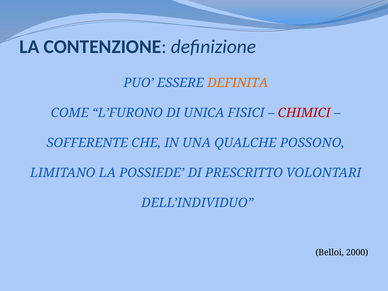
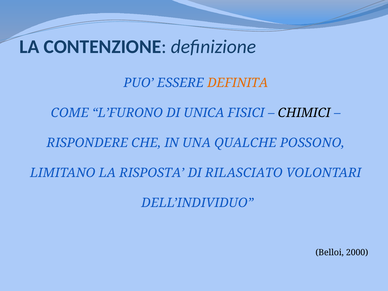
CHIMICI colour: red -> black (304, 113)
SOFFERENTE: SOFFERENTE -> RISPONDERE (87, 143)
POSSIEDE: POSSIEDE -> RISPOSTA (152, 173)
PRESCRITTO: PRESCRITTO -> RILASCIATO (244, 173)
